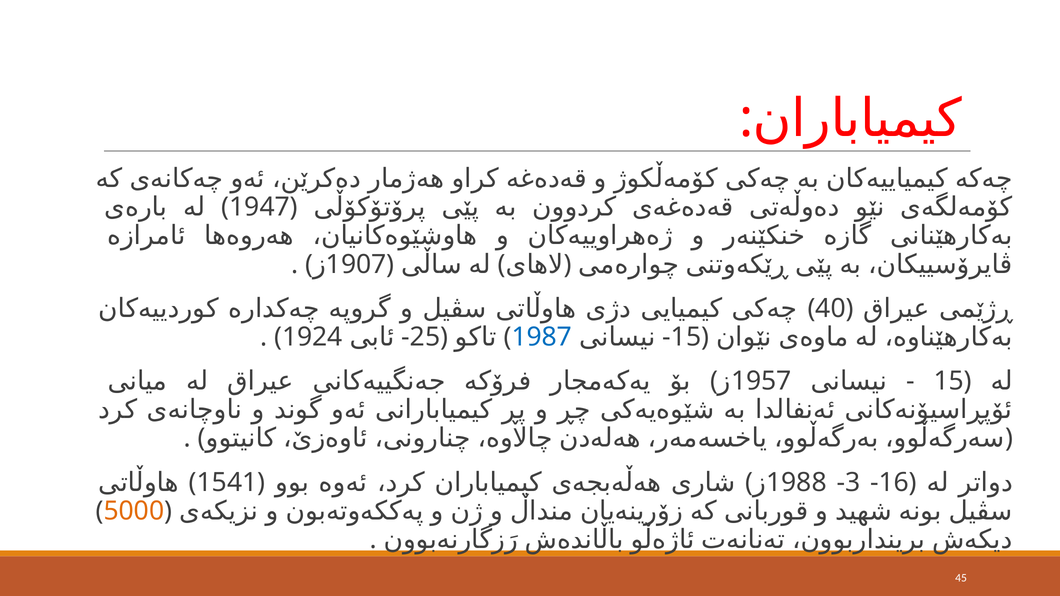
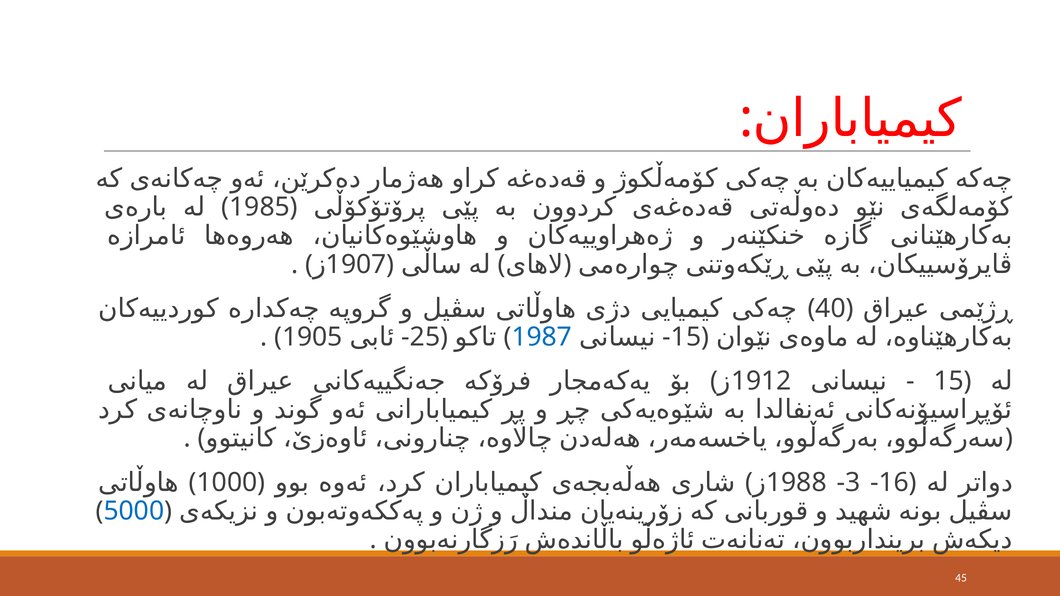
1947: 1947 -> 1985 (260, 207)
1924: 1924 -> 1905 (312, 337)
1957: 1957 -> 1912 (761, 381)
1541: 1541 -> 1000 (227, 482)
5000 colour: orange -> blue (134, 511)
